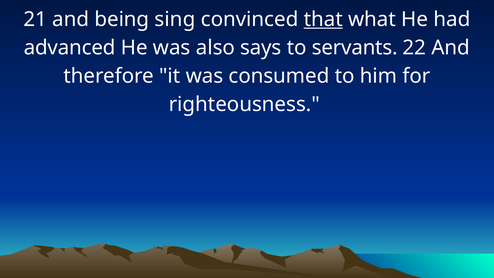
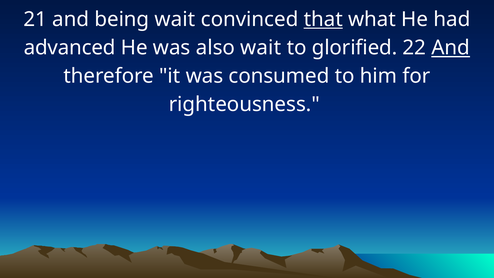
being sing: sing -> wait (175, 19)
also says: says -> wait (261, 48)
servants: servants -> glorified (355, 48)
And underline: none -> present (451, 48)
